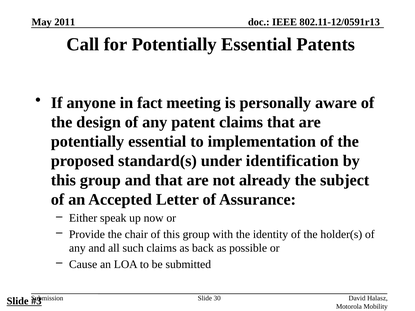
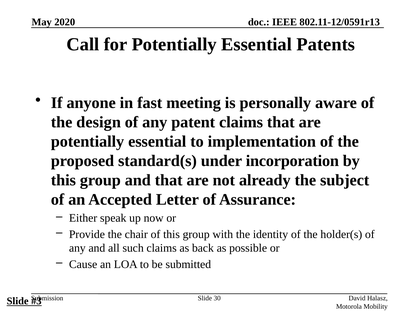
2011: 2011 -> 2020 (65, 22)
fact: fact -> fast (150, 103)
identification: identification -> incorporation (292, 161)
